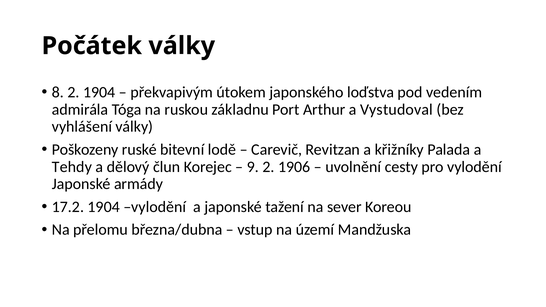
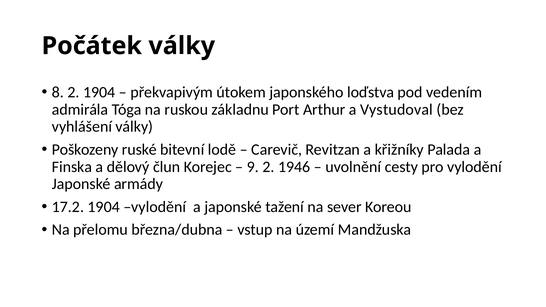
Tehdy: Tehdy -> Finska (72, 167)
1906: 1906 -> 1946 (294, 167)
